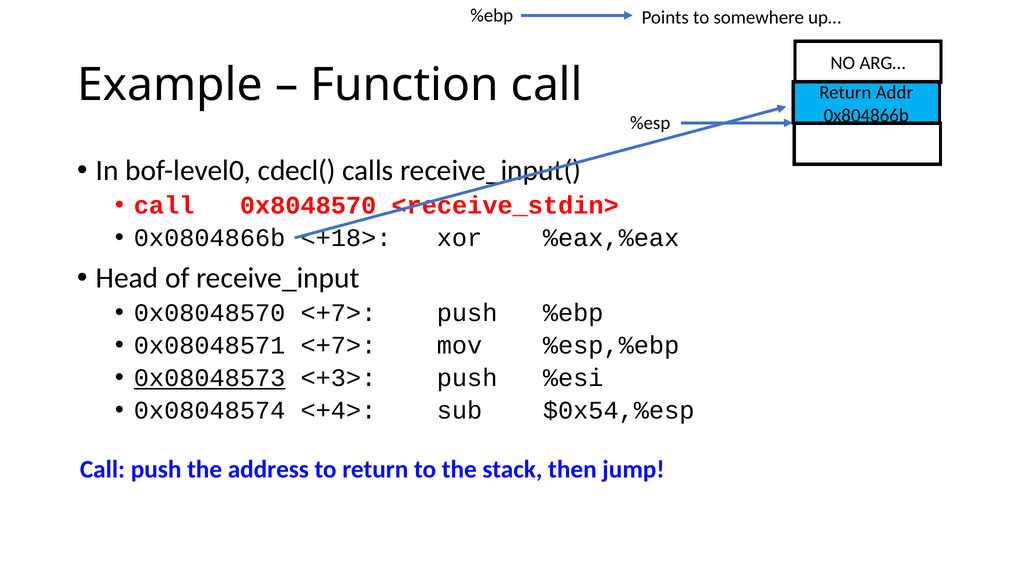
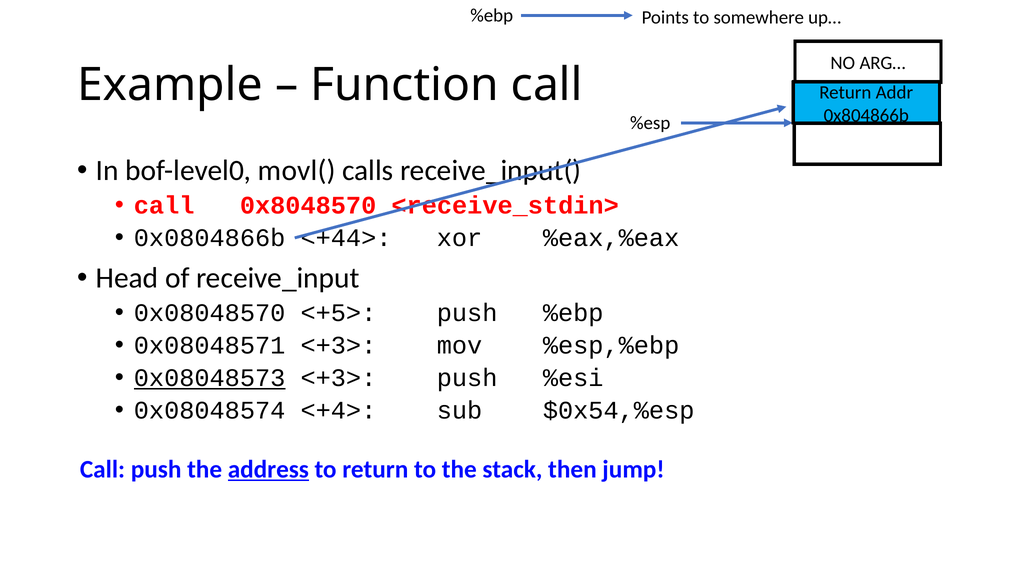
cdecl(: cdecl( -> movl( (297, 171)
<+18>: <+18> -> <+44> (346, 238)
0x08048570 <+7>: <+7> -> <+5> (338, 313)
0x08048571 <+7>: <+7> -> <+3> (338, 345)
address underline: none -> present (268, 470)
